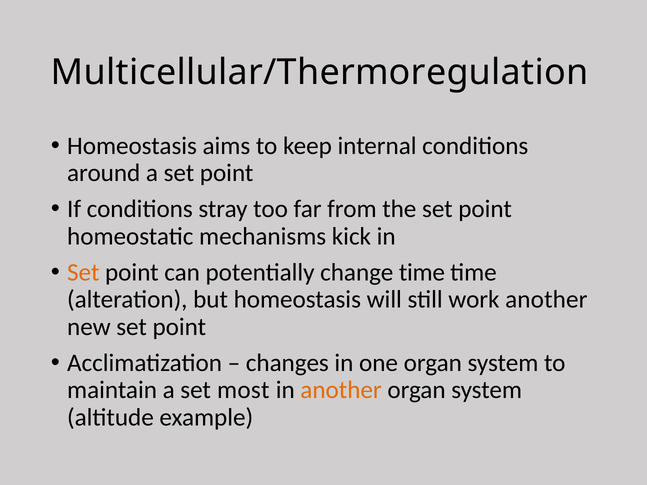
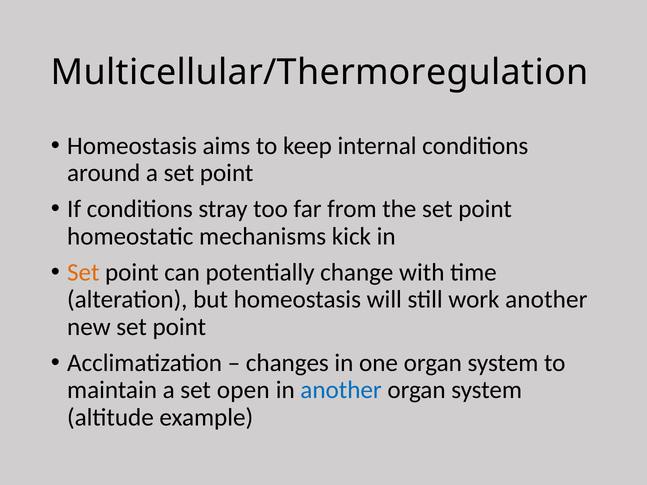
change time: time -> with (422, 273)
most: most -> open (243, 390)
another colour: orange -> blue (341, 390)
